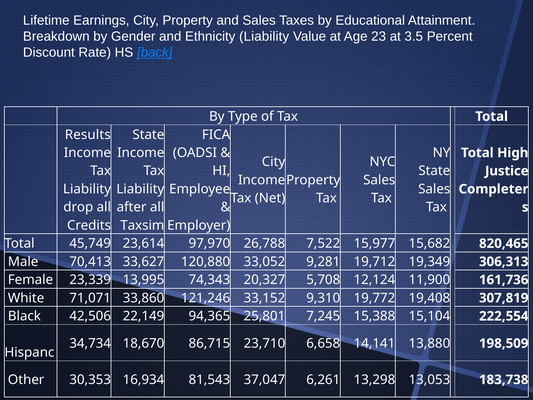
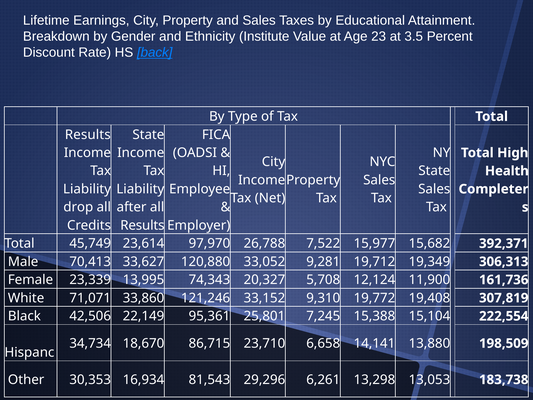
Ethnicity Liability: Liability -> Institute (264, 36)
Justice: Justice -> Health (507, 171)
Taxsim: Taxsim -> Results (142, 225)
820,465: 820,465 -> 392,371 (504, 243)
94,365: 94,365 -> 95,361 (209, 316)
37,047: 37,047 -> 29,296 (264, 379)
